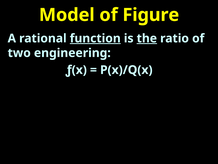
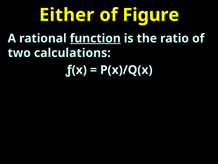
Model: Model -> Either (67, 15)
the underline: present -> none (147, 38)
engineering: engineering -> calculations (72, 53)
